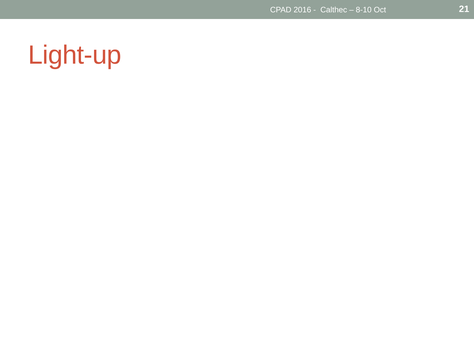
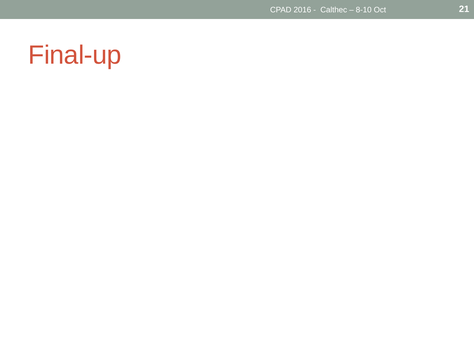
Light-up: Light-up -> Final-up (75, 55)
